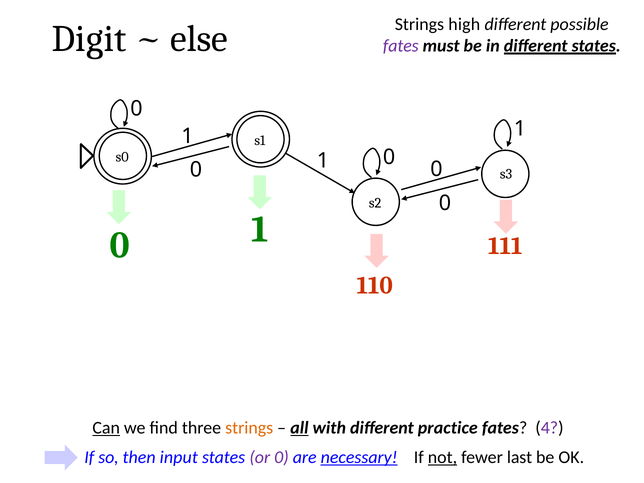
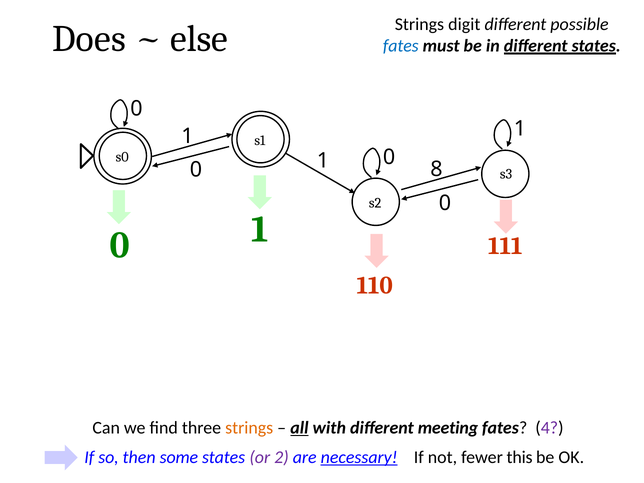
Digit: Digit -> Does (89, 39)
high: high -> digit (464, 24)
fates colour: purple -> blue (401, 46)
0: 0 -> 8 (436, 169)
Can underline: present -> none (106, 428)
practice: practice -> meeting (448, 428)
input: input -> some (179, 457)
or 0: 0 -> 2 (281, 457)
not underline: present -> none (442, 457)
last: last -> this (520, 457)
